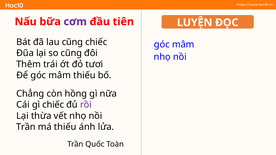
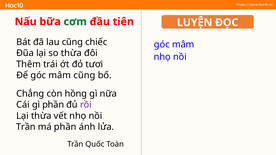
cơm colour: purple -> green (75, 22)
so cũng: cũng -> thừa (71, 53)
mâm thiếu: thiếu -> cũng (84, 75)
gì chiếc: chiếc -> phần (53, 105)
má thiếu: thiếu -> phần (65, 127)
